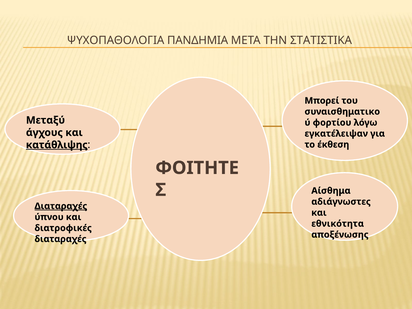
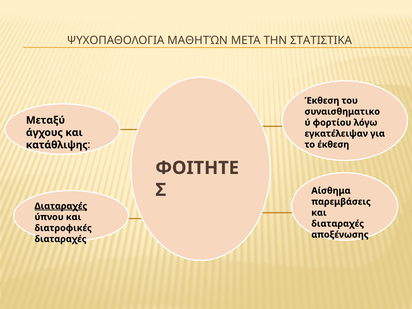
ΠΑΝΔΗΜΙΑ: ΠΑΝΔΗΜΙΑ -> ΜΑΘΗΤΏΝ (198, 40)
Μπορεί: Μπορεί -> Έκθεση (322, 101)
κατάθλιψης underline: present -> none (57, 145)
αδιάγνωστες: αδιάγνωστες -> παρεμβάσεις (341, 202)
εθνικότητα: εθνικότητα -> διαταραχές (338, 224)
